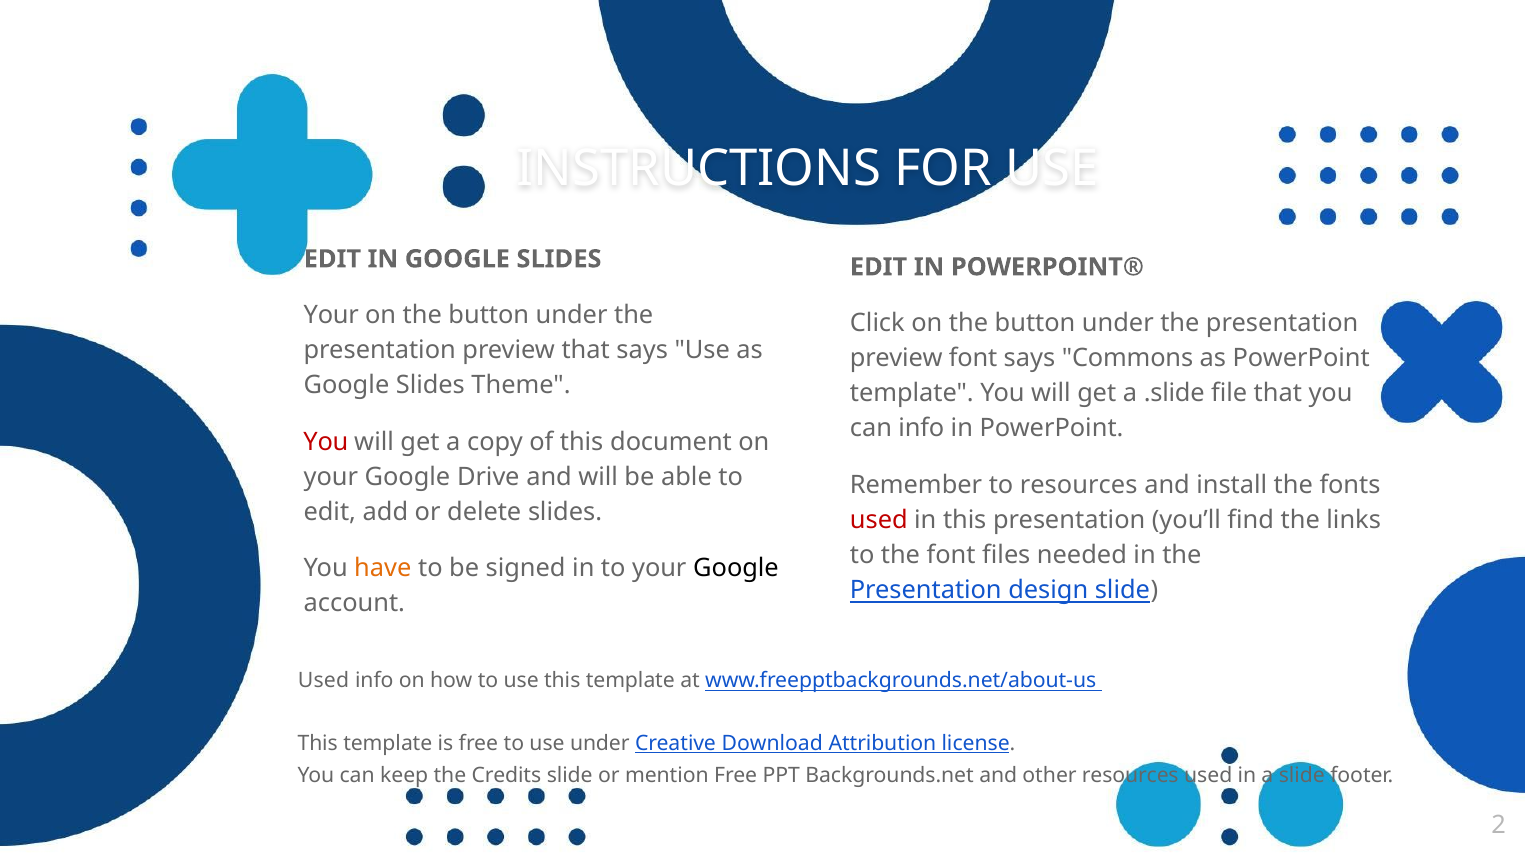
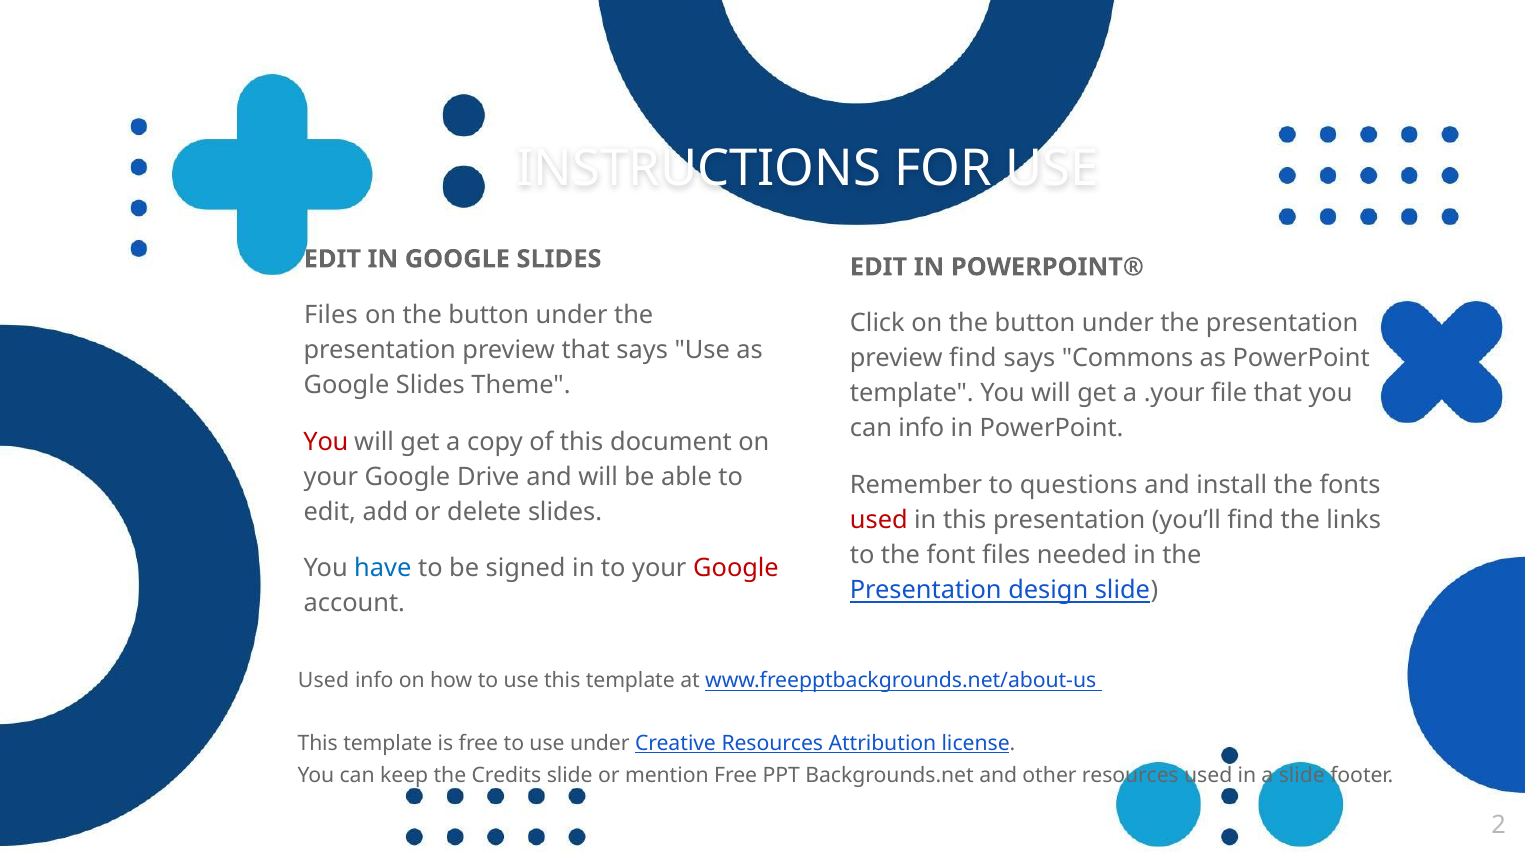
Your: Your -> Files (331, 315)
preview font: font -> find (973, 358)
.slide: .slide -> .your (1174, 393)
to resources: resources -> questions (1079, 485)
have colour: orange -> blue (383, 568)
Google colour: black -> red (736, 568)
Creative Download: Download -> Resources (772, 743)
